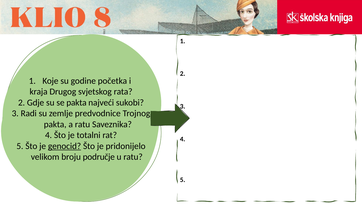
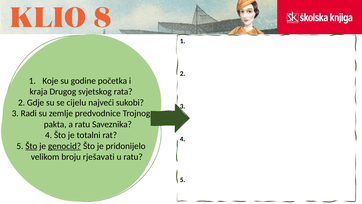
se pakta: pakta -> cijelu (76, 102)
Što underline: none -> present (31, 146)
područje: područje -> rješavati (99, 157)
